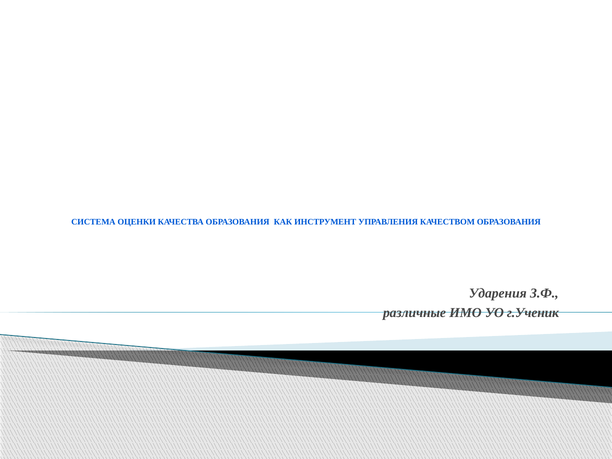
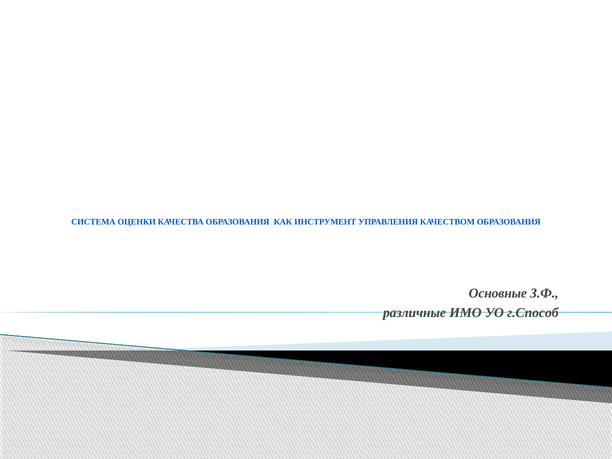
Ударения: Ударения -> Основные (498, 293)
г.Ученик: г.Ученик -> г.Способ (533, 313)
